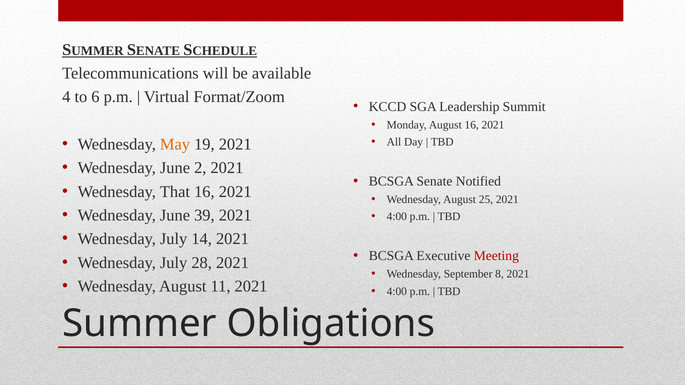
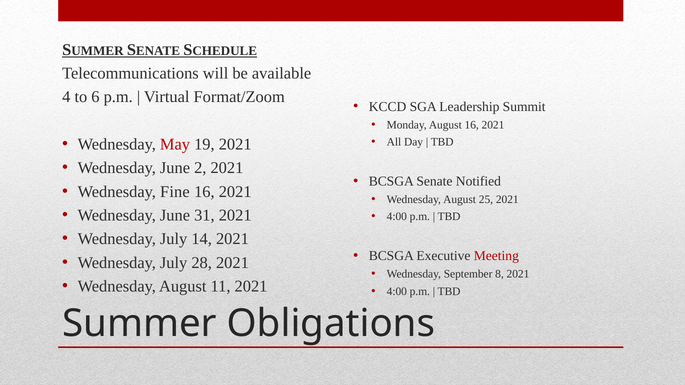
May colour: orange -> red (175, 144)
That: That -> Fine (175, 192)
39: 39 -> 31 (204, 215)
